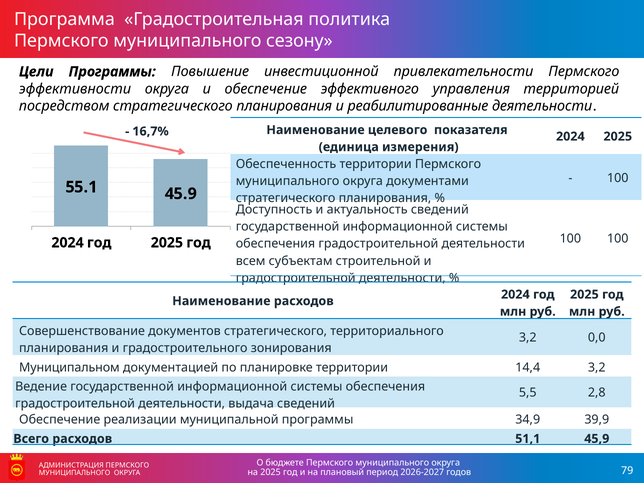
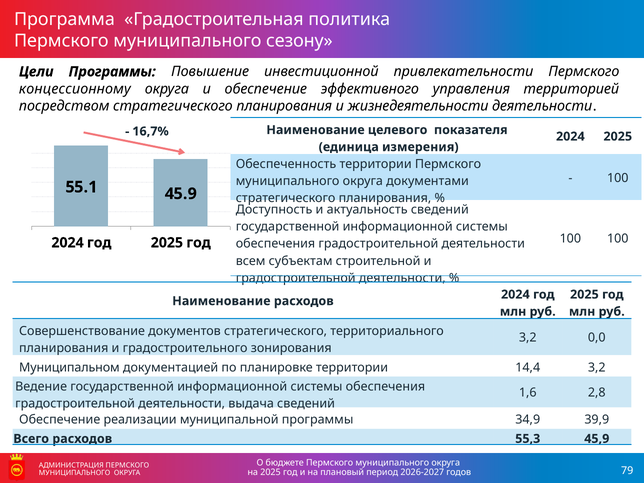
эффективности: эффективности -> концессионному (75, 89)
реабилитированные: реабилитированные -> жизнедеятельности (418, 106)
5,5: 5,5 -> 1,6 (528, 393)
51,1: 51,1 -> 55,3 (528, 439)
